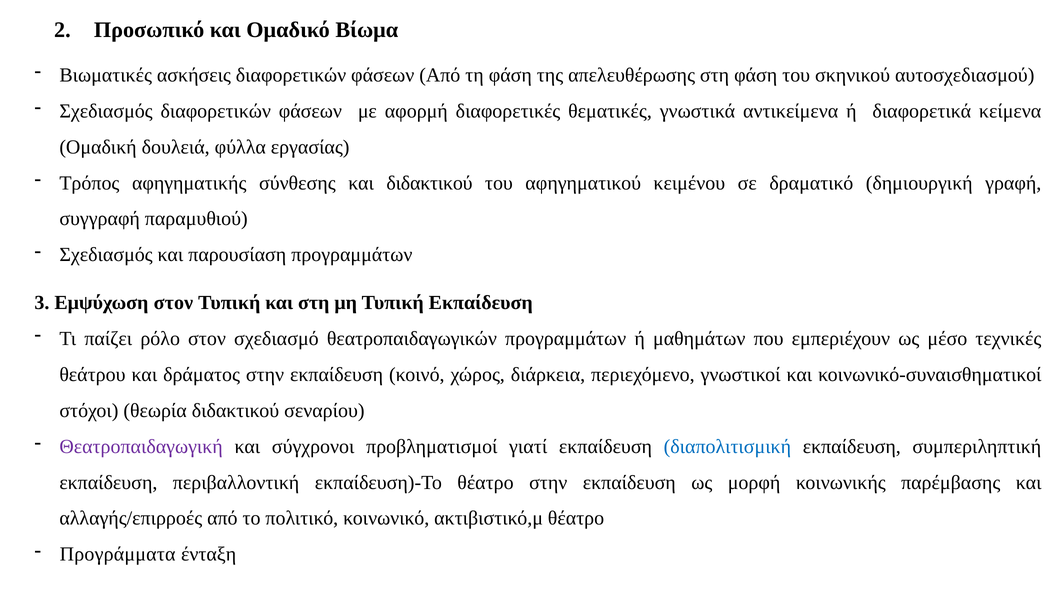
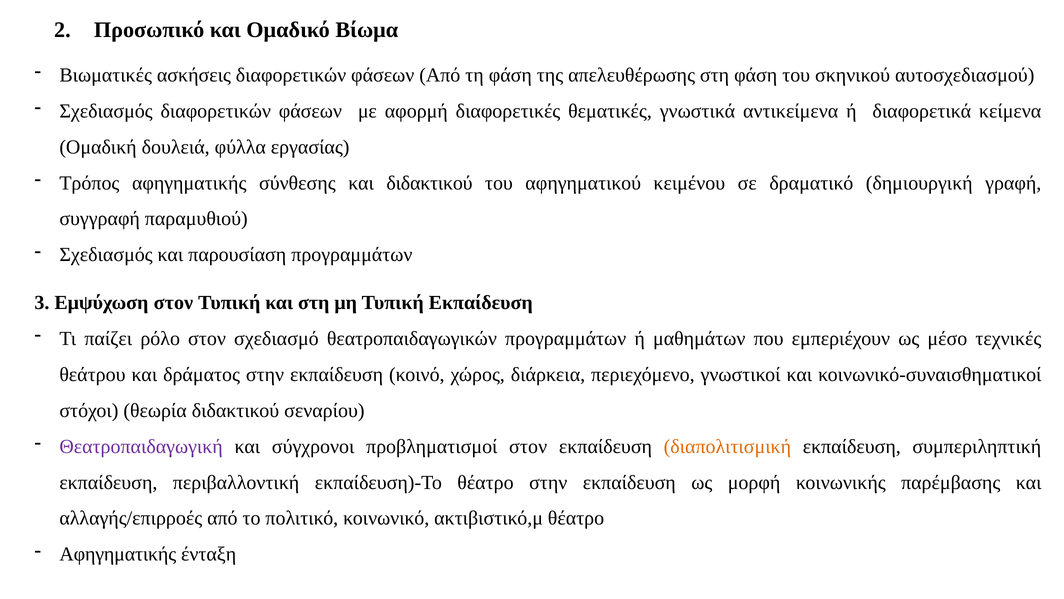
προβληματισμοί γιατί: γιατί -> στον (528, 446)
διαπολιτισμική colour: blue -> orange (727, 446)
Προγράμματα: Προγράμματα -> Αφηγηματικής (118, 554)
